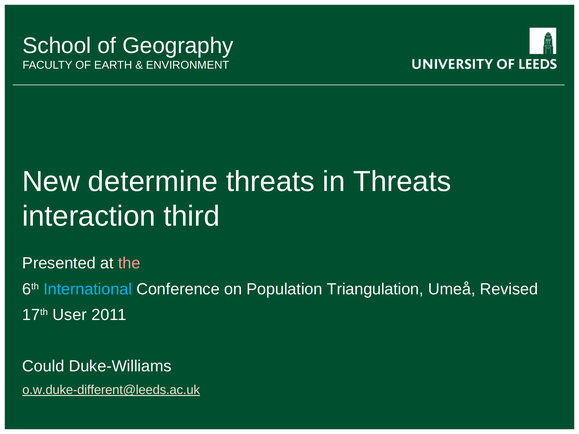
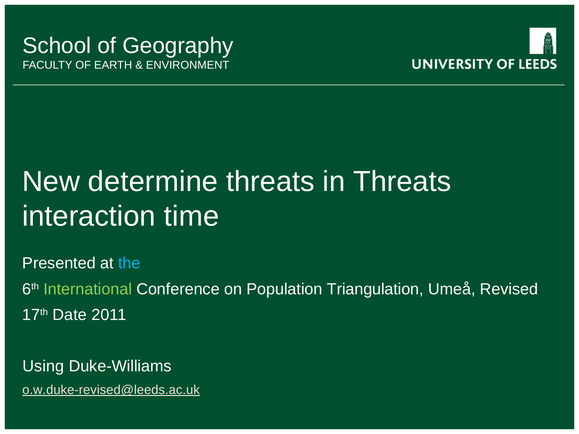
third: third -> time (192, 217)
the colour: pink -> light blue (129, 263)
International colour: light blue -> light green (88, 289)
User: User -> Date (70, 315)
Could: Could -> Using (43, 366)
o.w.duke-different@leeds.ac.uk: o.w.duke-different@leeds.ac.uk -> o.w.duke-revised@leeds.ac.uk (111, 390)
